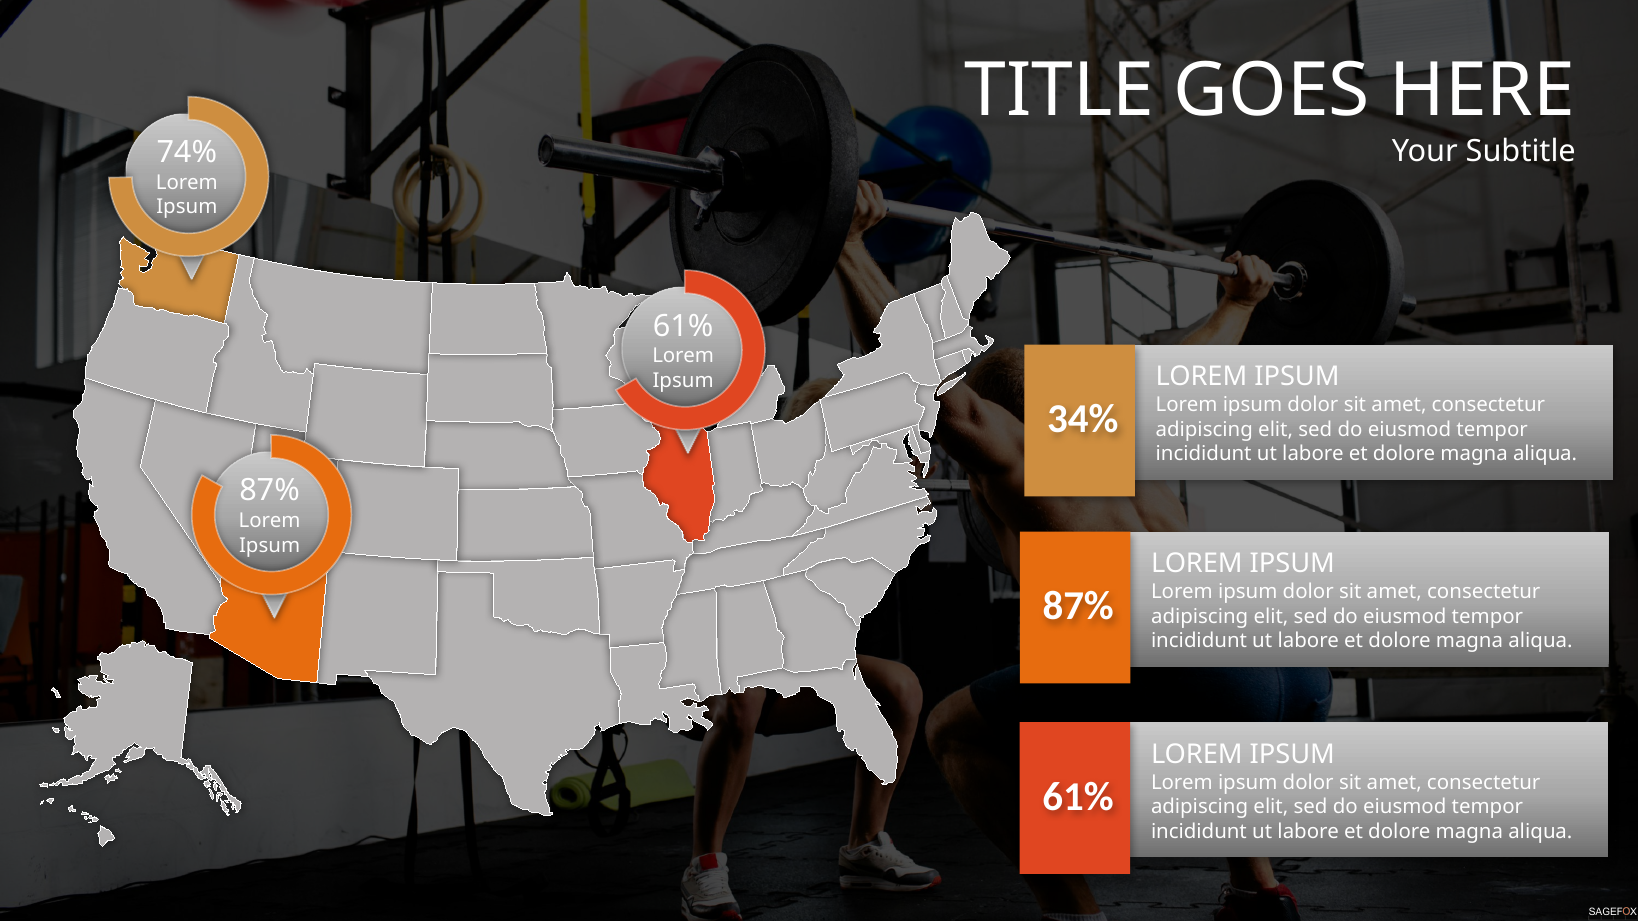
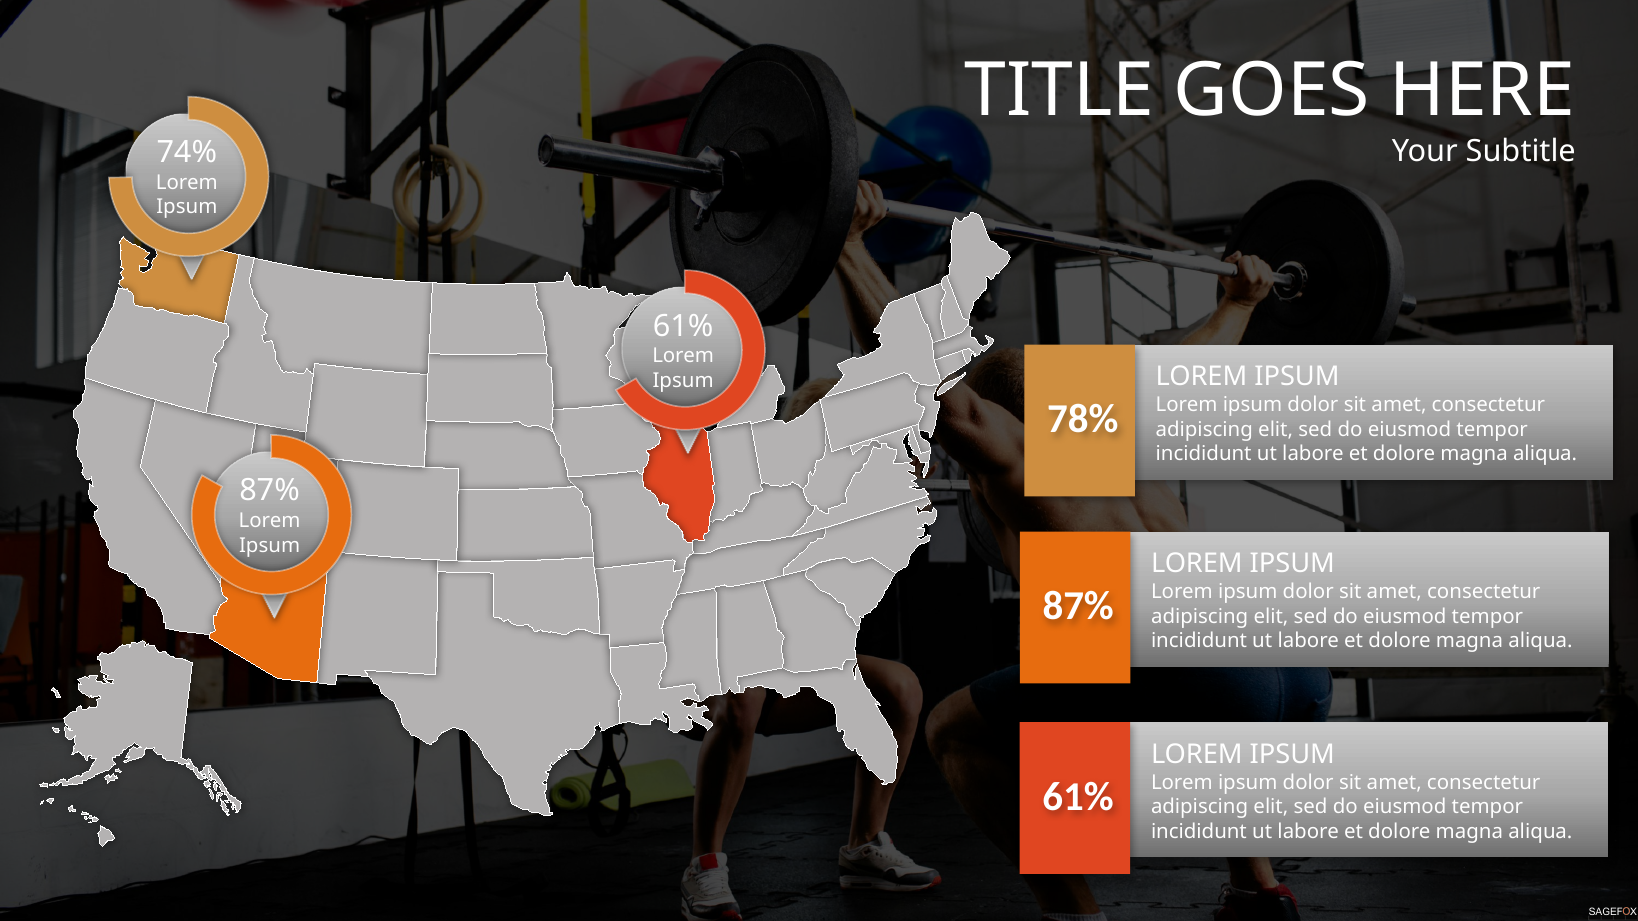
34%: 34% -> 78% (1083, 419)
